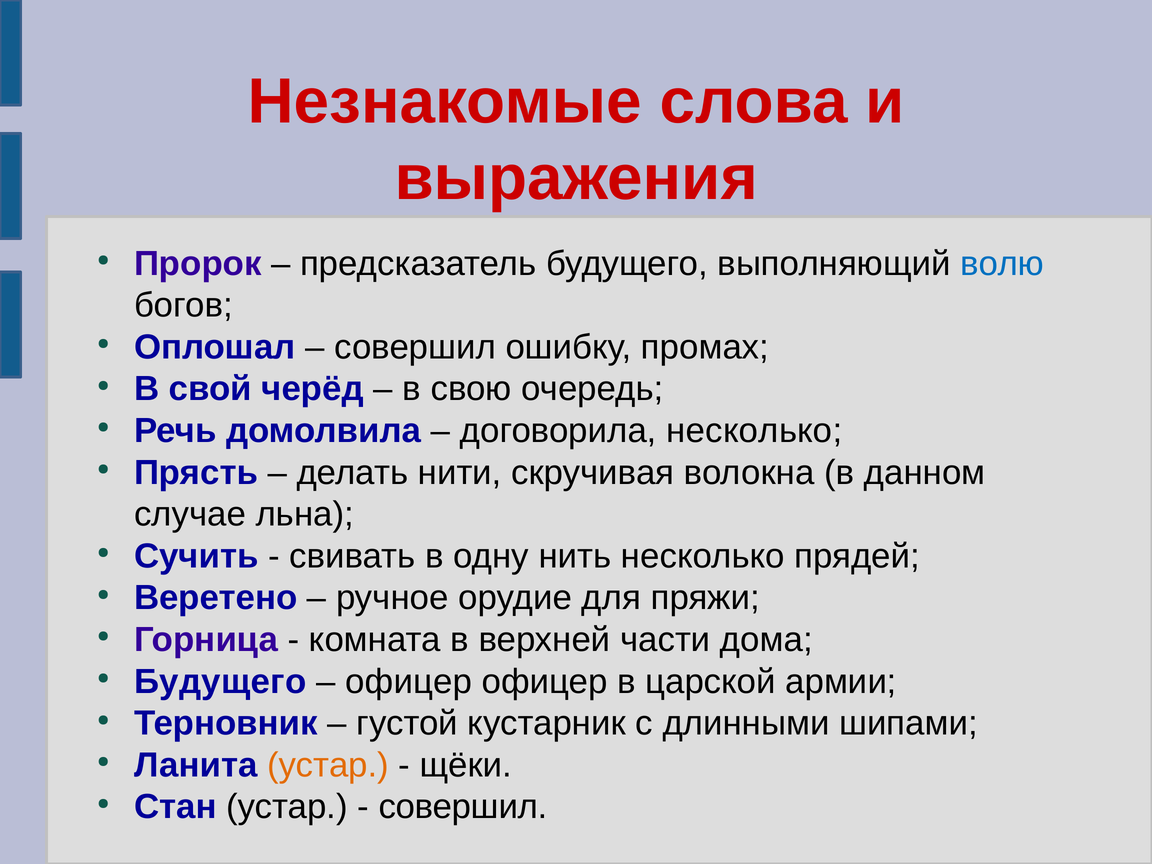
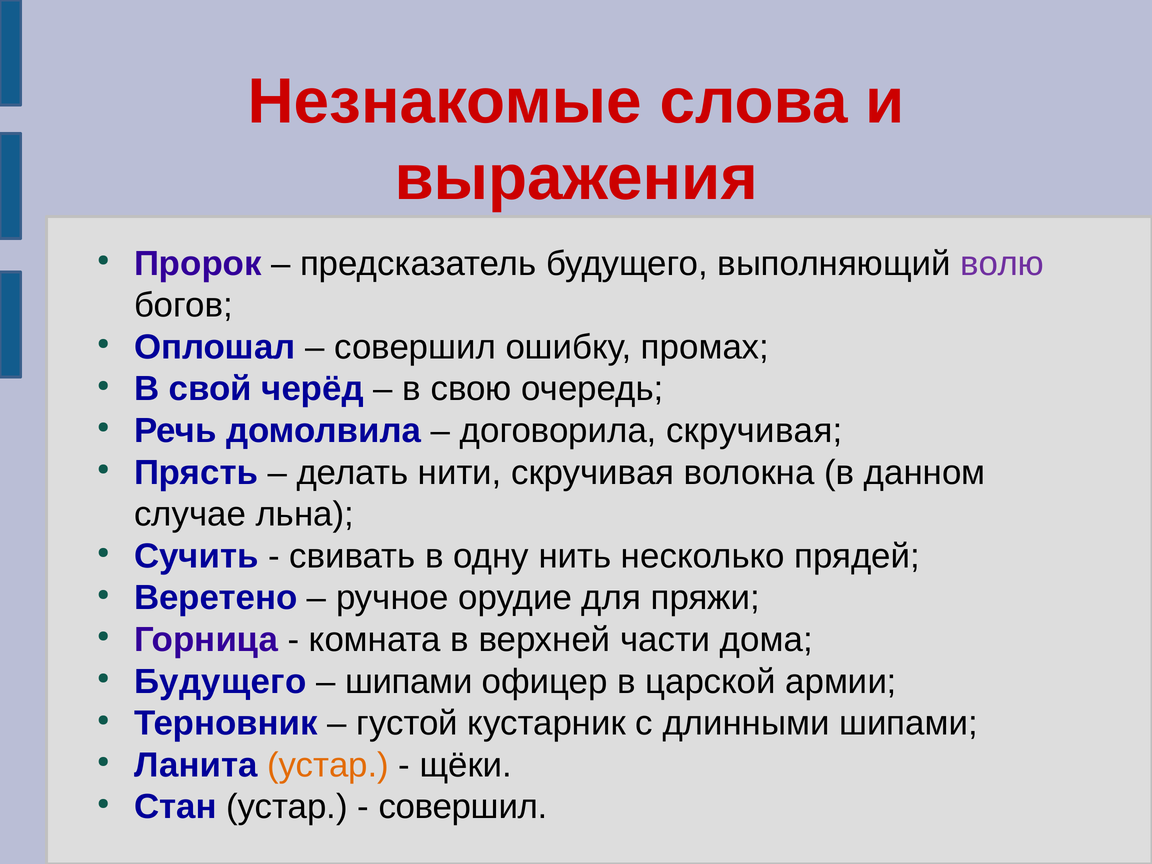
волю colour: blue -> purple (1002, 264)
договорила несколько: несколько -> скручивая (754, 431)
офицер: офицер -> шипами (409, 682)
